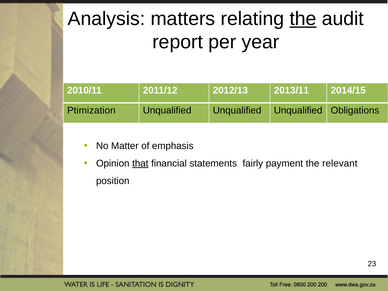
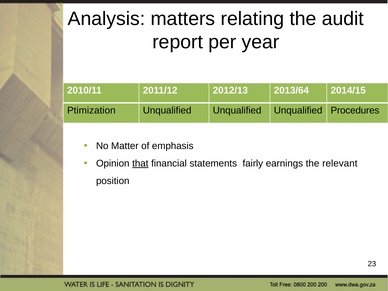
the underline: present -> none (303, 19)
2013/11: 2013/11 -> 2013/64 (291, 90)
Obligations: Obligations -> Procedures (355, 110)
payment: payment -> earnings (284, 163)
